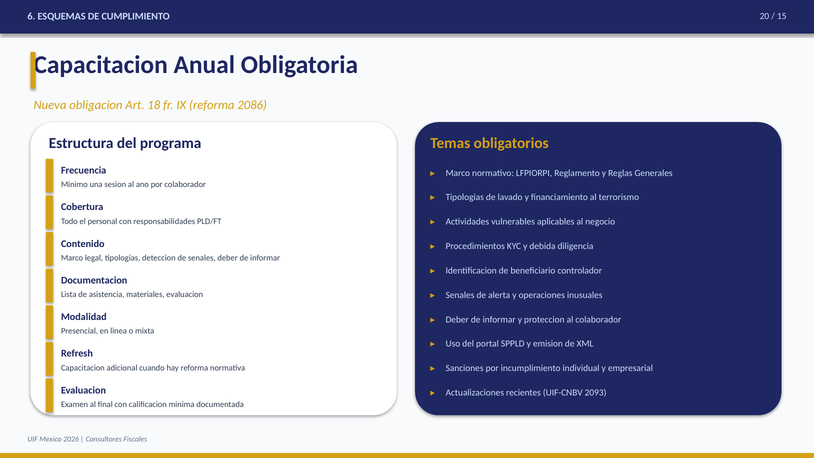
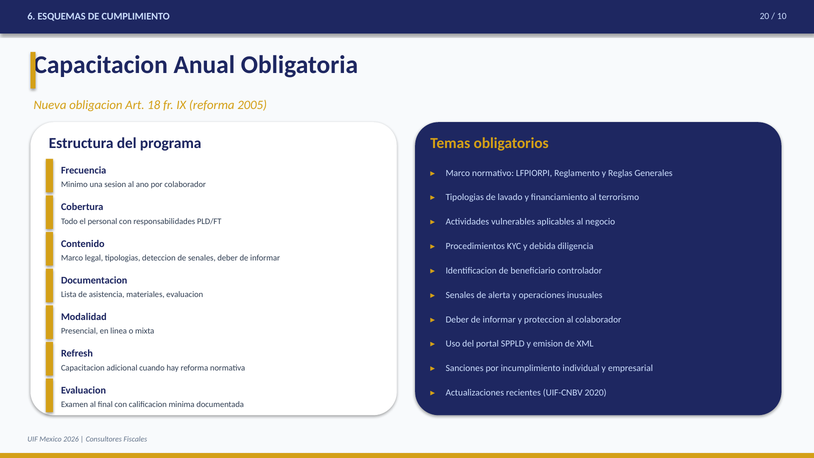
15: 15 -> 10 (782, 16)
2086: 2086 -> 2005 (252, 105)
2093: 2093 -> 2020 (596, 393)
